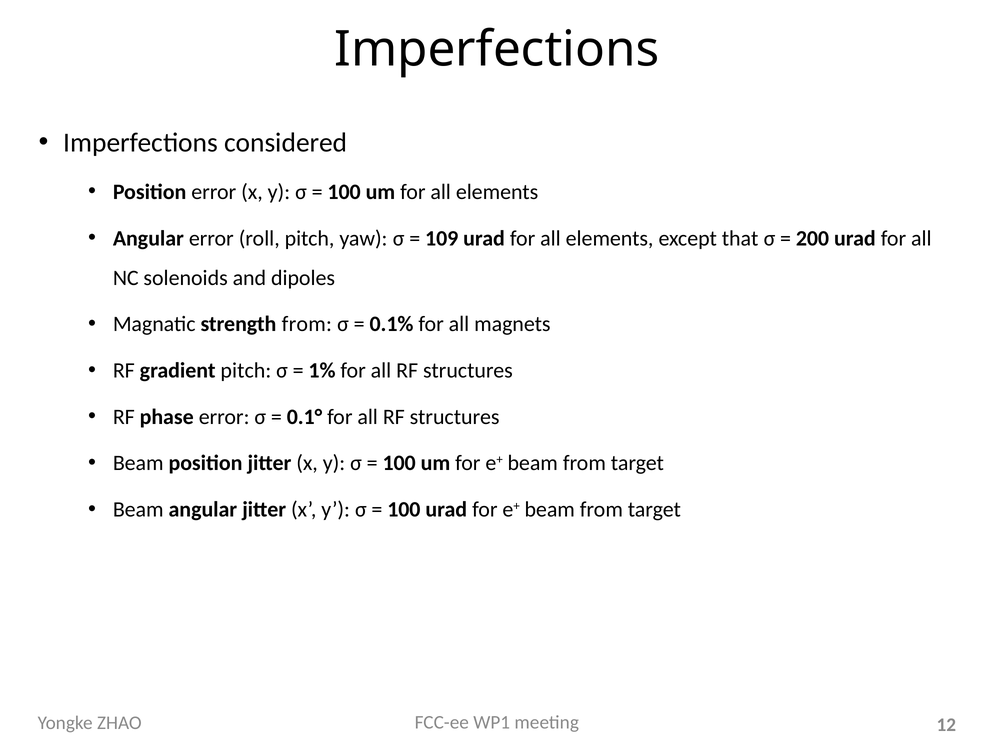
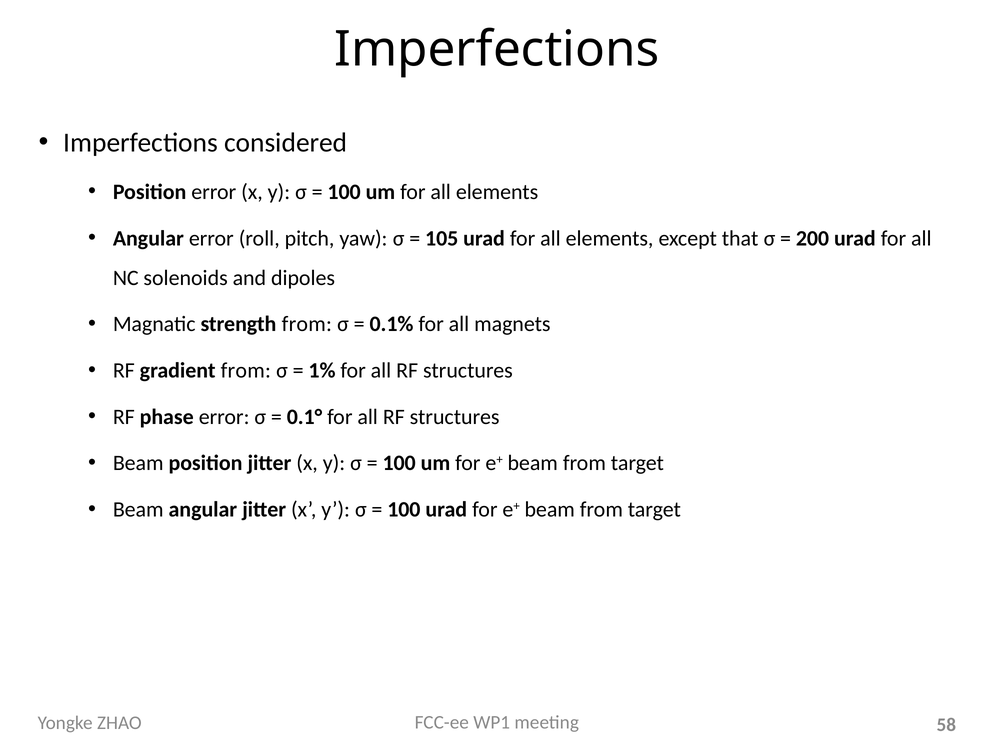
109: 109 -> 105 (442, 238)
gradient pitch: pitch -> from (246, 370)
12: 12 -> 58 (946, 725)
